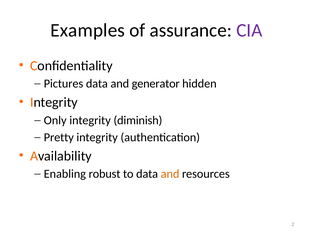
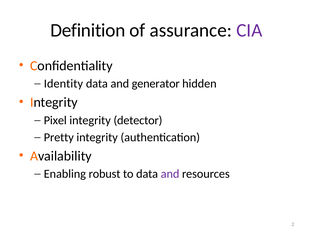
Examples: Examples -> Definition (88, 30)
Pictures: Pictures -> Identity (63, 84)
Only: Only -> Pixel (55, 120)
diminish: diminish -> detector (138, 120)
and colour: orange -> purple (170, 174)
